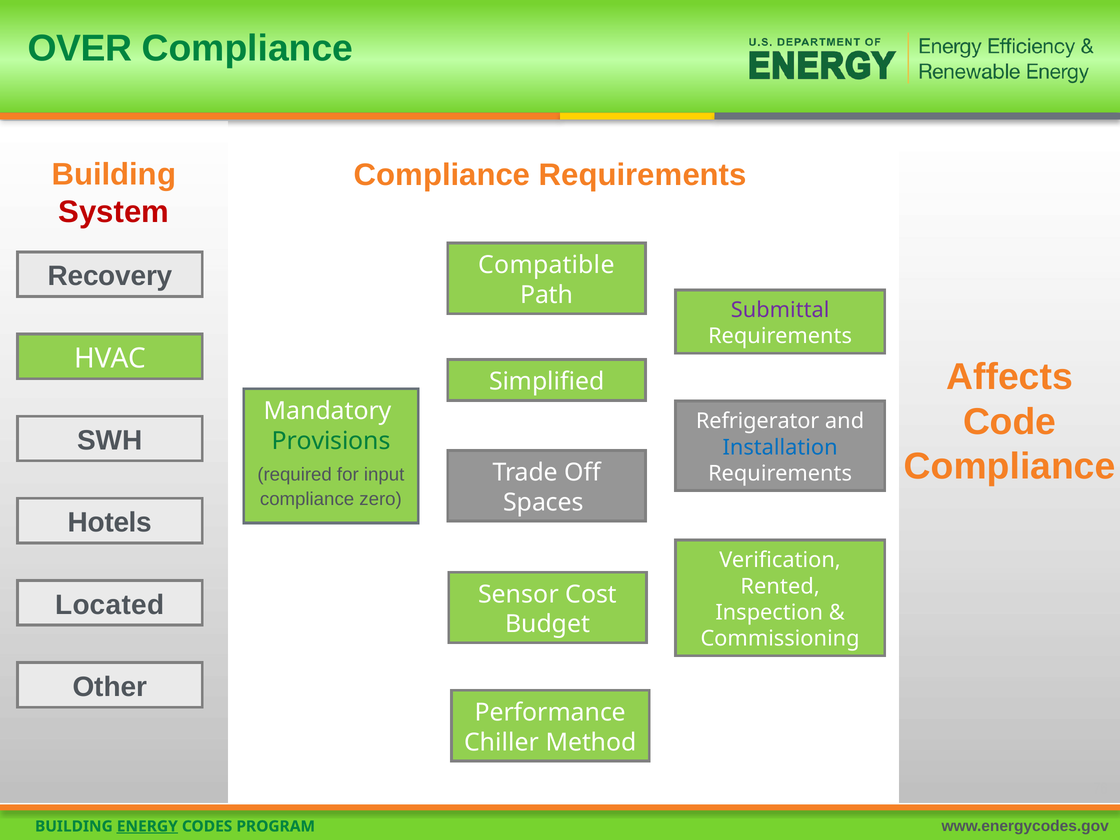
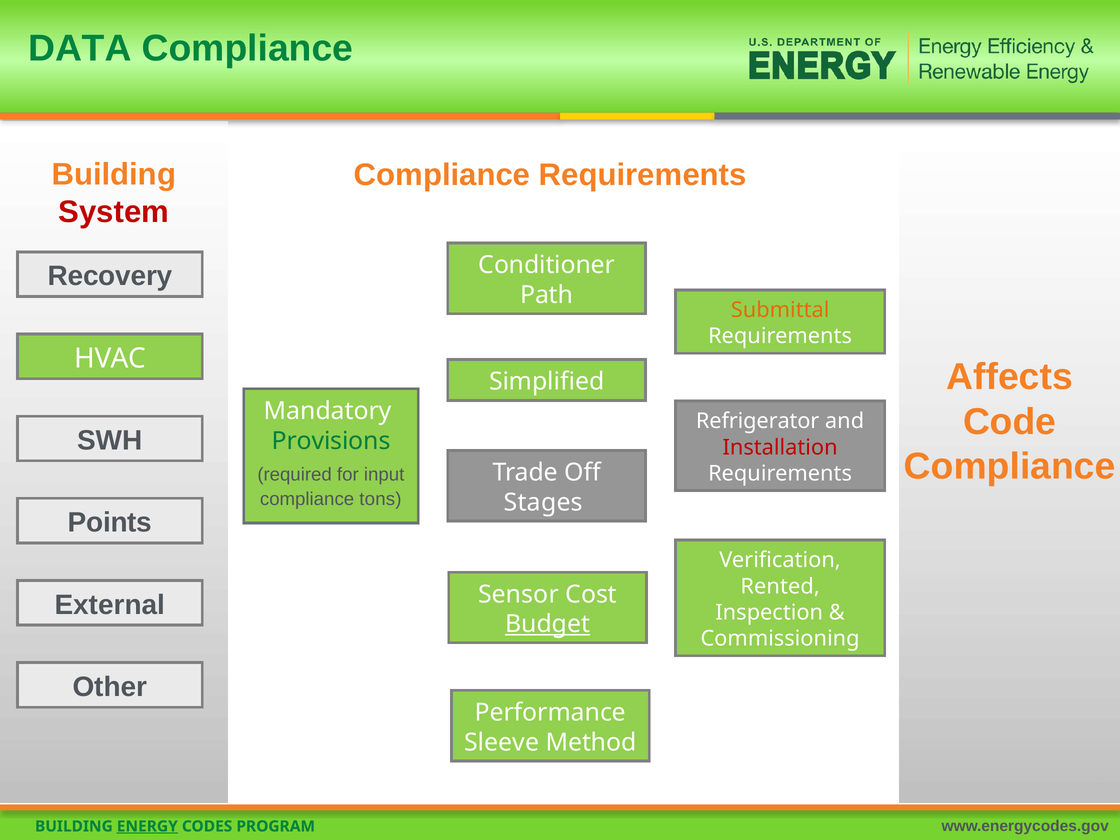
OVER: OVER -> DATA (80, 49)
Compatible: Compatible -> Conditioner (547, 265)
Submittal colour: purple -> orange (780, 310)
Installation colour: blue -> red (780, 447)
zero: zero -> tons (380, 499)
Spaces: Spaces -> Stages (543, 502)
Hotels: Hotels -> Points (110, 523)
Located: Located -> External (110, 605)
Budget underline: none -> present (548, 624)
Chiller: Chiller -> Sleeve (502, 742)
